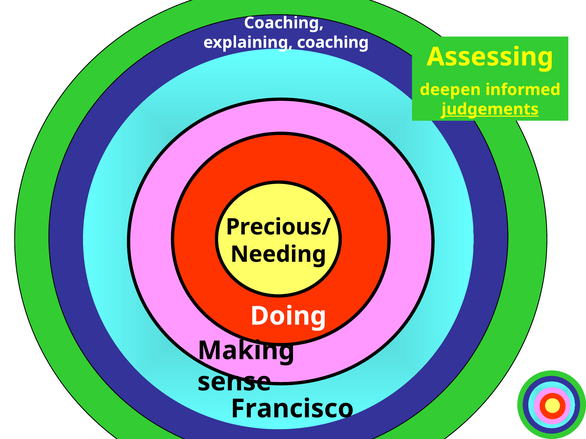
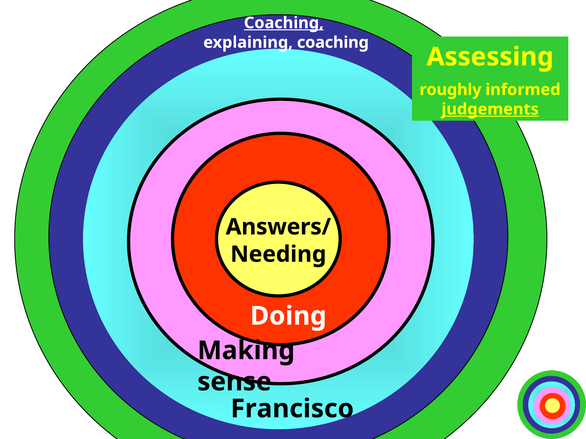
Coaching underline: none -> present (284, 23)
deepen: deepen -> roughly (450, 90)
Precious/: Precious/ -> Answers/ (278, 227)
